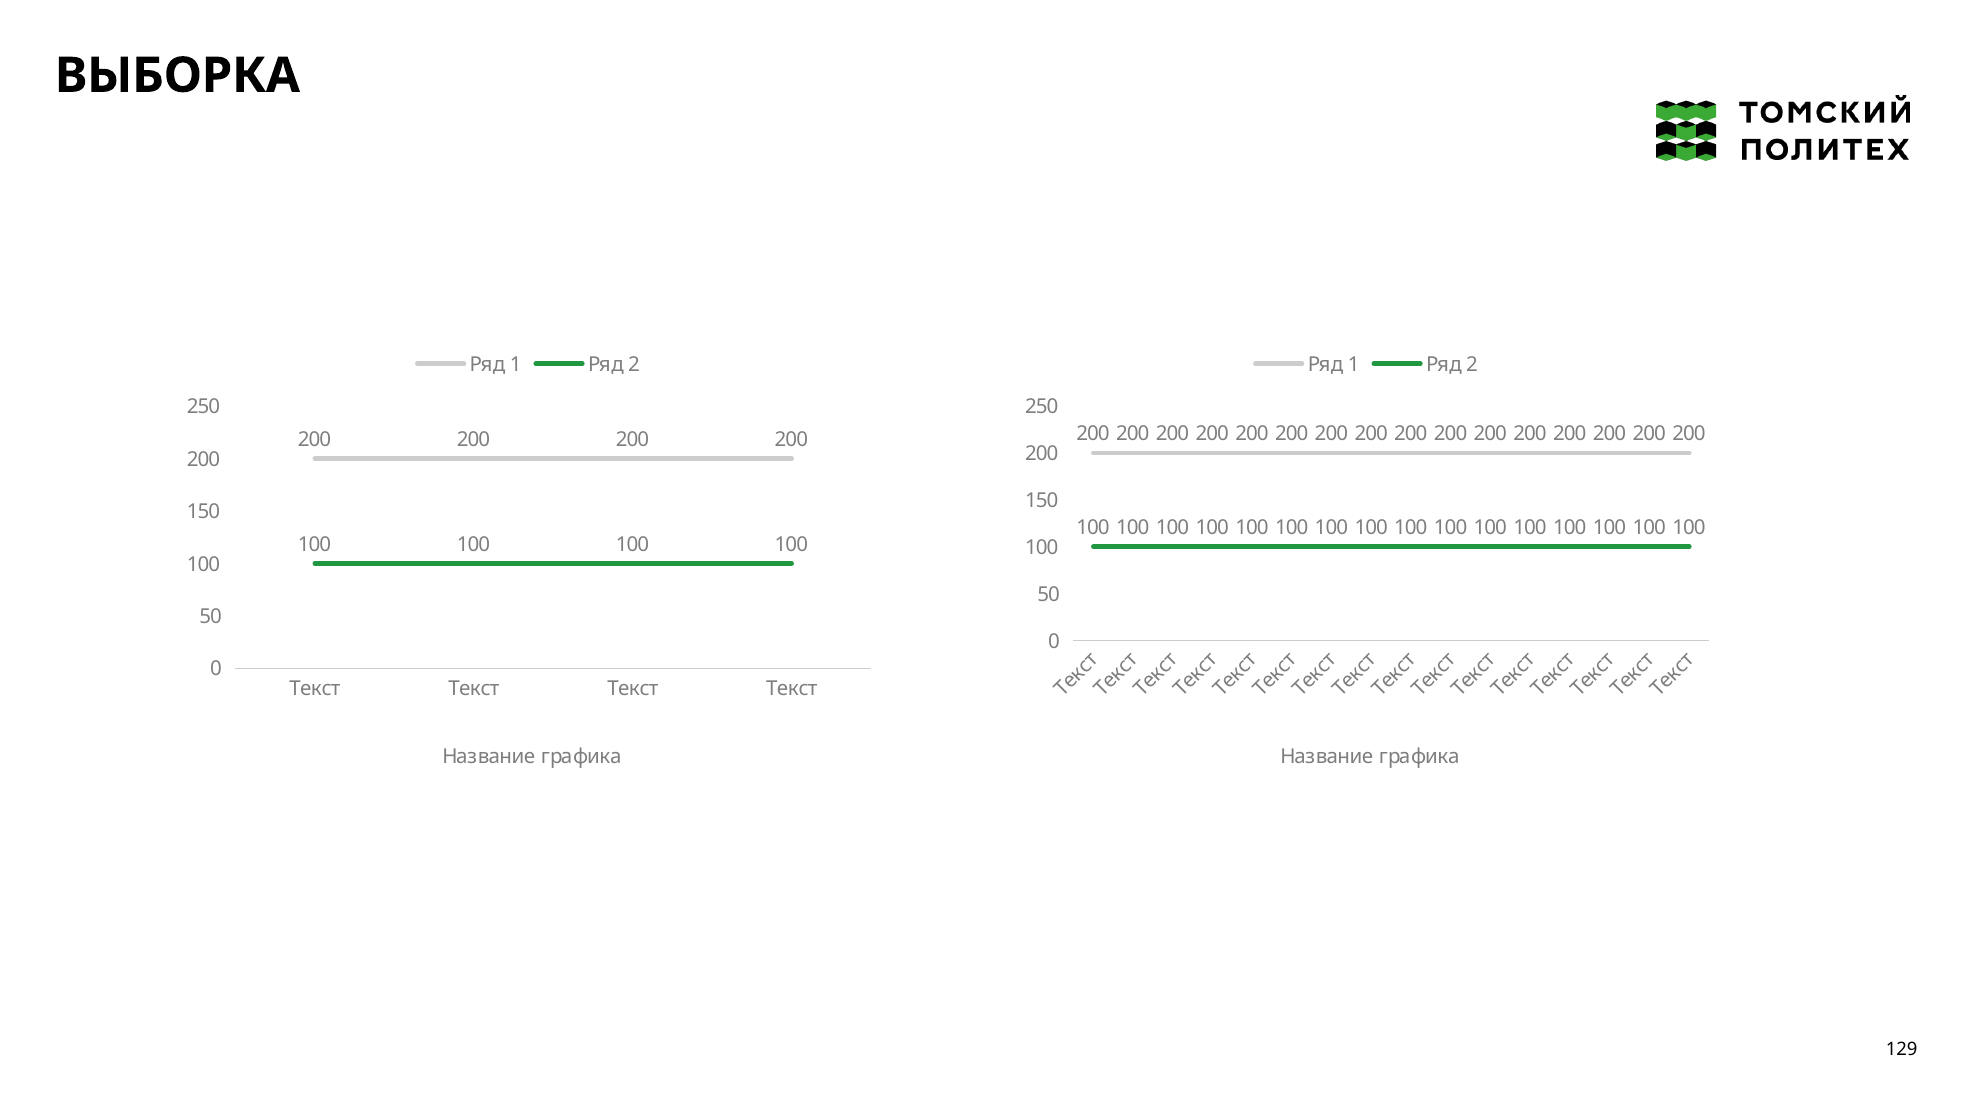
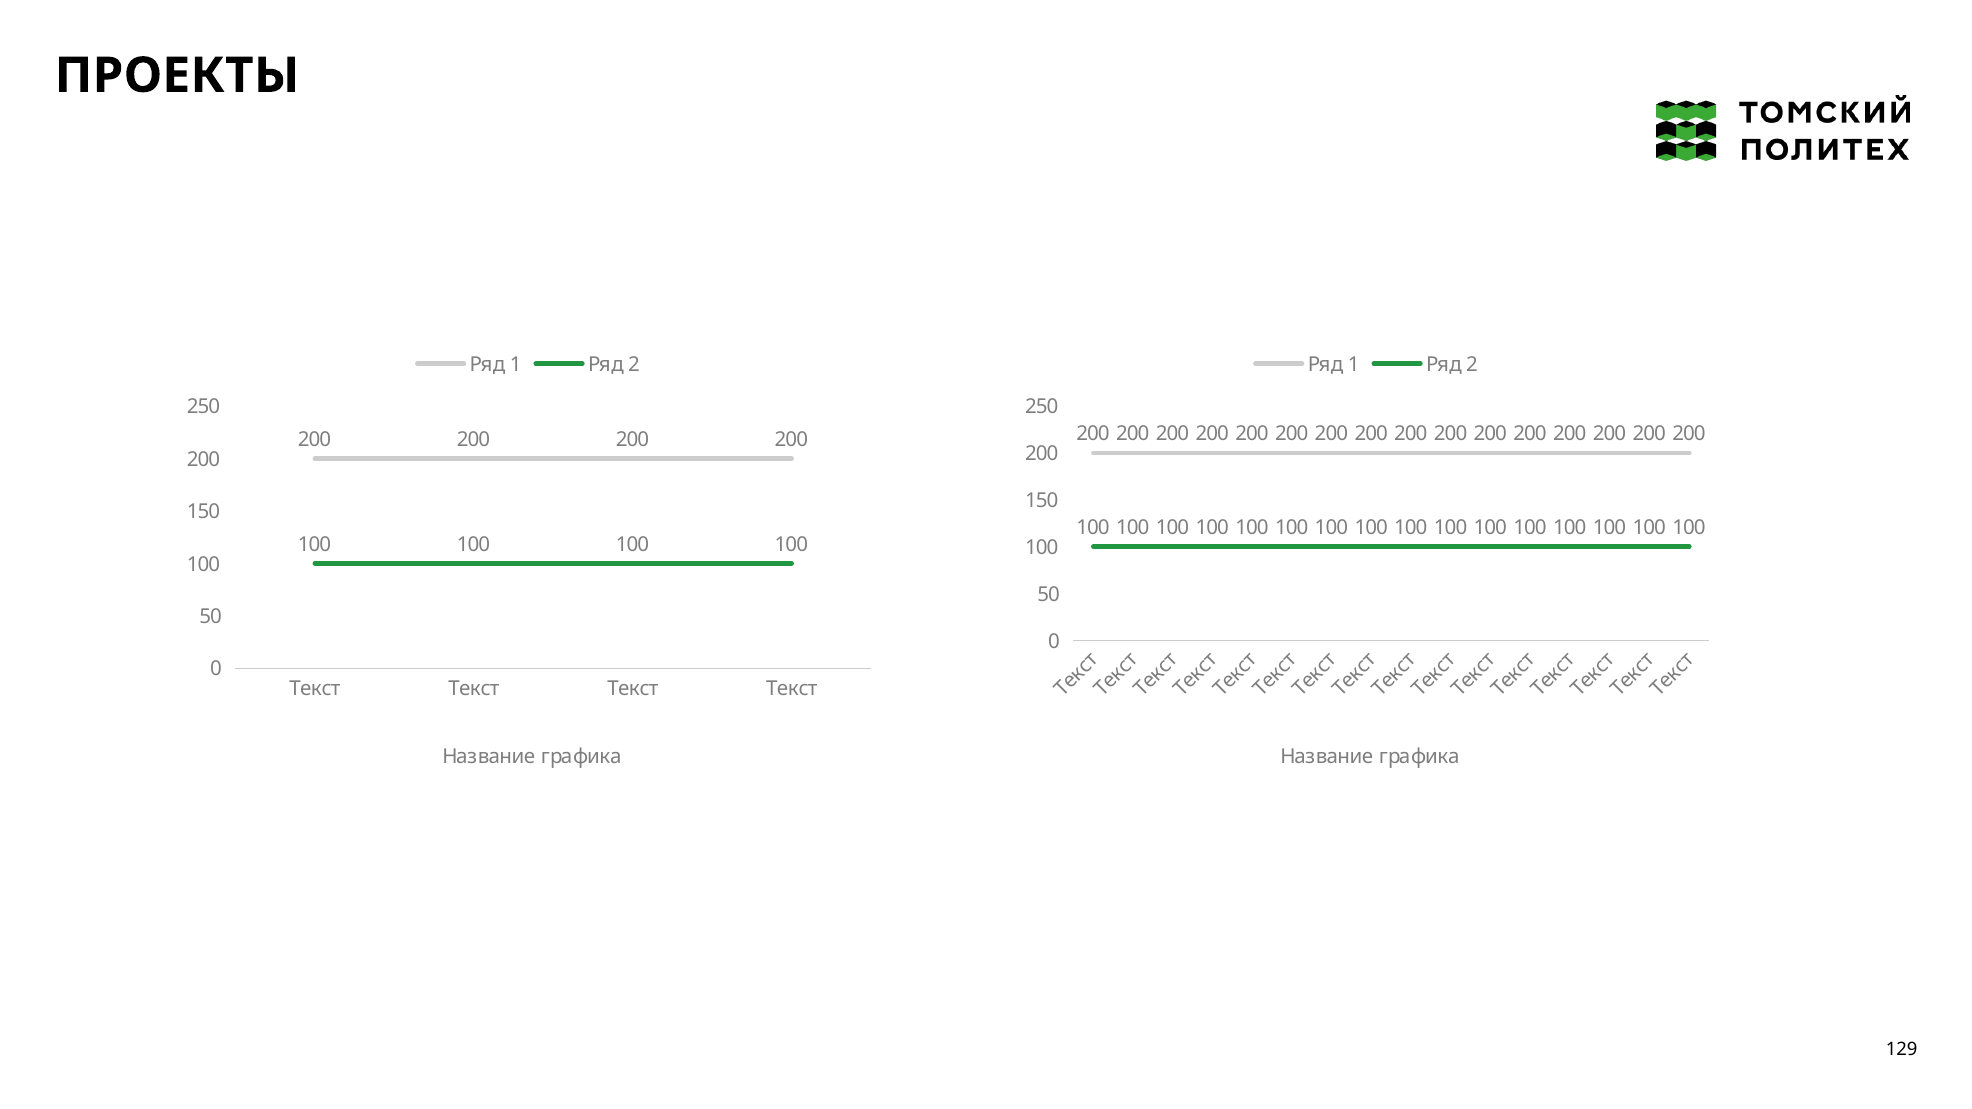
ВЫБОРКА: ВЫБОРКА -> ПРОЕКТЫ (177, 76)
